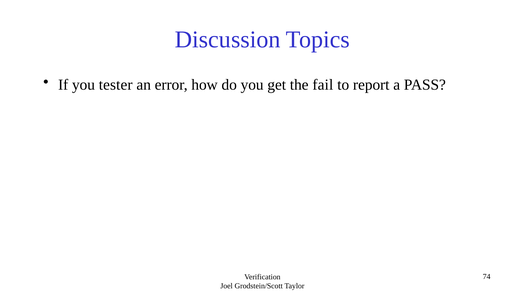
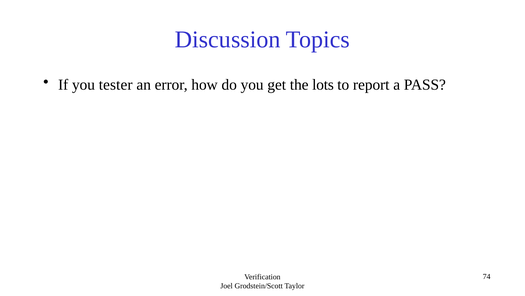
fail: fail -> lots (323, 84)
